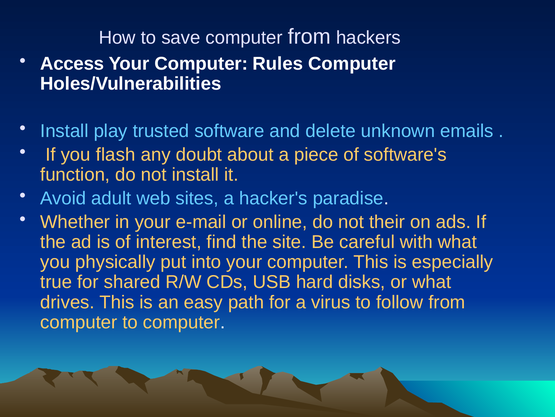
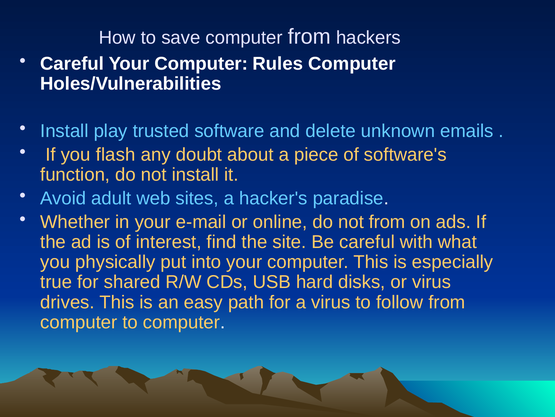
Access: Access -> Careful (72, 64)
not their: their -> from (387, 222)
or what: what -> virus (432, 282)
